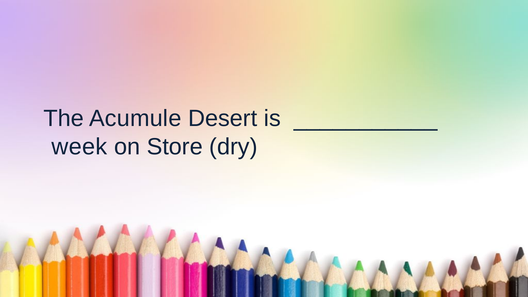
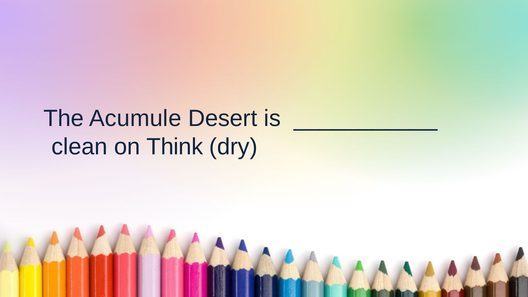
week: week -> clean (80, 147)
Store: Store -> Think (175, 147)
